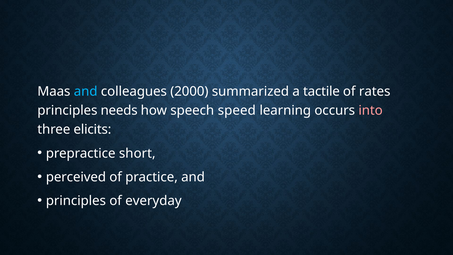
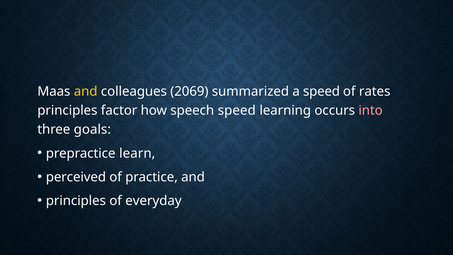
and colour: light blue -> yellow (86, 92)
2000: 2000 -> 2069 (189, 92)
a tactile: tactile -> speed (321, 92)
needs: needs -> factor (119, 111)
elicits: elicits -> goals (92, 130)
short: short -> learn (137, 153)
